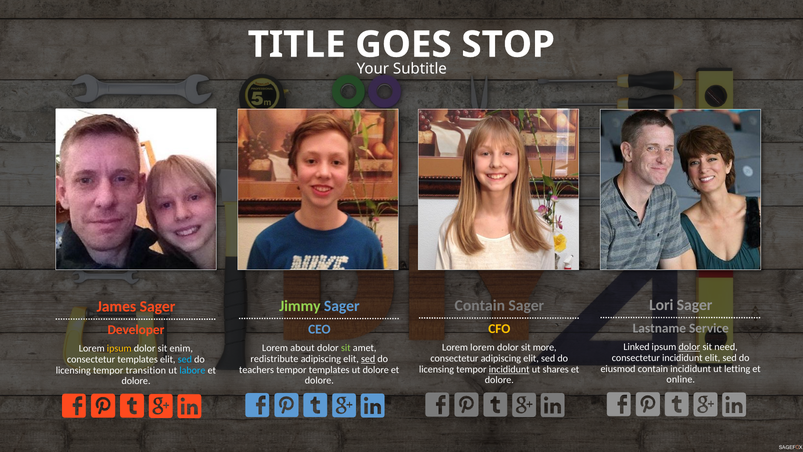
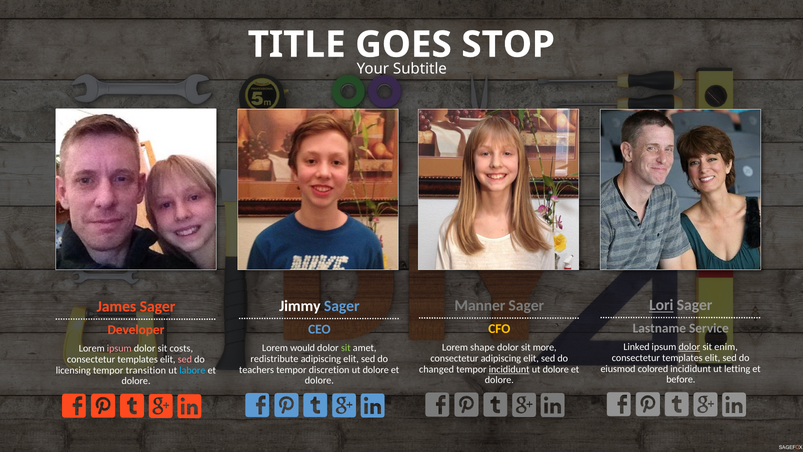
Lori underline: none -> present (661, 305)
Contain: Contain -> Manner (480, 305)
Jimmy colour: light green -> white (300, 306)
need: need -> enim (726, 347)
Lorem lorem: lorem -> shape (482, 347)
about: about -> would (303, 348)
ipsum colour: yellow -> pink (119, 348)
enim: enim -> costs (181, 348)
incididunt: incididunt -> templates (682, 358)
sed underline: present -> none (368, 359)
sed colour: light blue -> pink (185, 359)
eiusmod contain: contain -> colored (653, 369)
licensing: licensing -> changed (437, 369)
shares: shares -> dolore (556, 369)
tempor templates: templates -> discretion (329, 369)
online: online -> before (681, 379)
